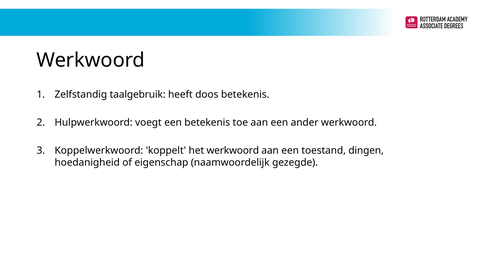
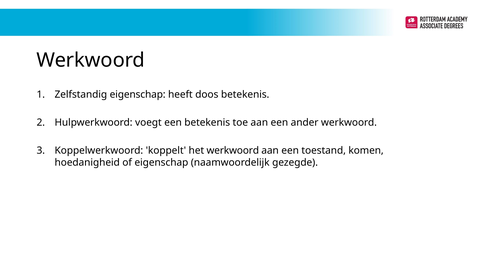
Zelfstandig taalgebruik: taalgebruik -> eigenschap (138, 95)
dingen: dingen -> komen (366, 151)
